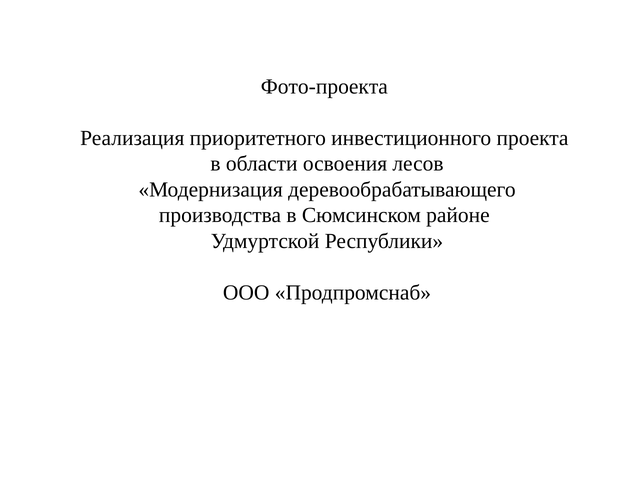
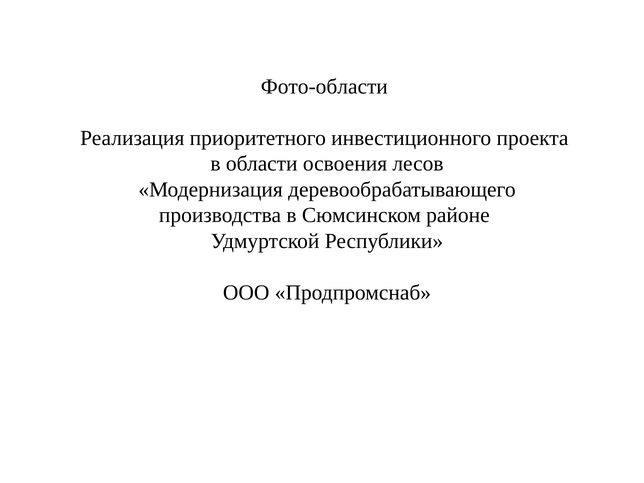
Фото-проекта: Фото-проекта -> Фото-области (324, 87)
